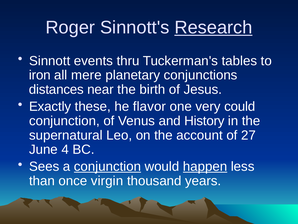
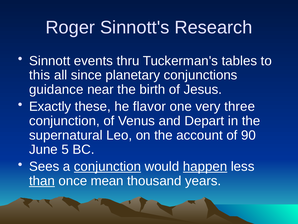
Research underline: present -> none (213, 27)
iron: iron -> this (40, 75)
mere: mere -> since (86, 75)
distances: distances -> guidance (56, 89)
could: could -> three (240, 106)
History: History -> Depart (204, 121)
27: 27 -> 90 (249, 135)
4: 4 -> 5 (65, 149)
than underline: none -> present (42, 181)
virgin: virgin -> mean (107, 181)
